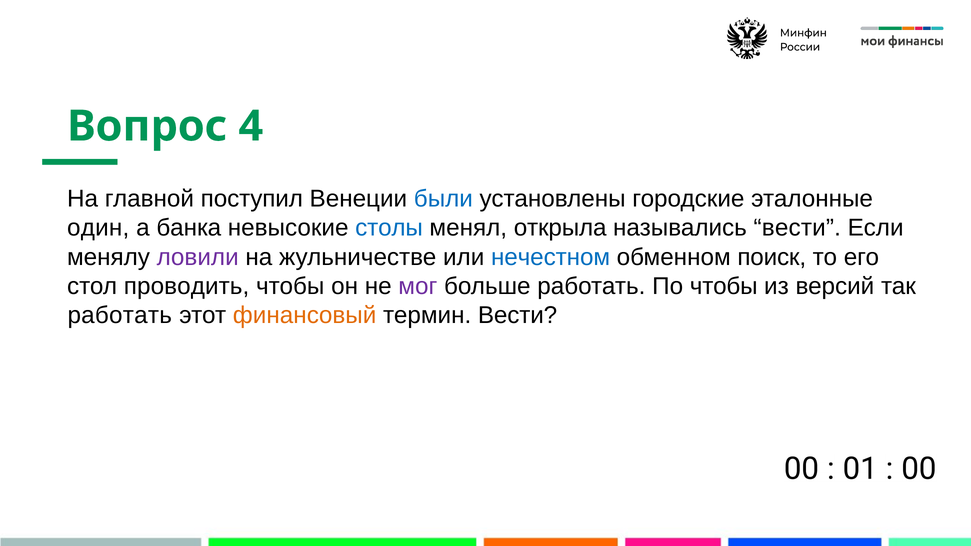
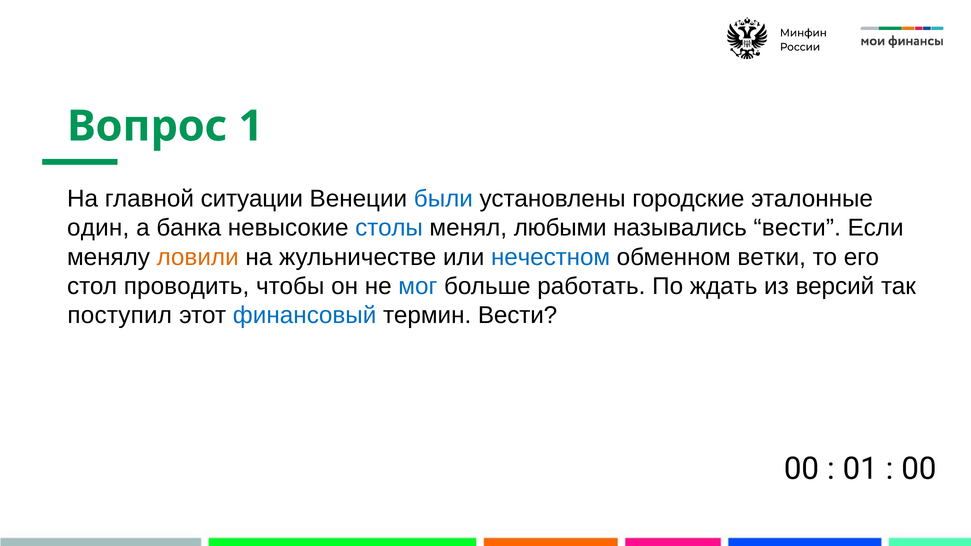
4: 4 -> 1 (251, 126)
поступил: поступил -> ситуации (252, 199)
открыла: открыла -> любыми (560, 228)
ловили colour: purple -> orange (198, 257)
поиск: поиск -> ветки (772, 257)
мог colour: purple -> blue (418, 286)
По чтобы: чтобы -> ждать (724, 286)
работать: работать -> поступил (120, 315)
финансовый colour: orange -> blue (305, 315)
